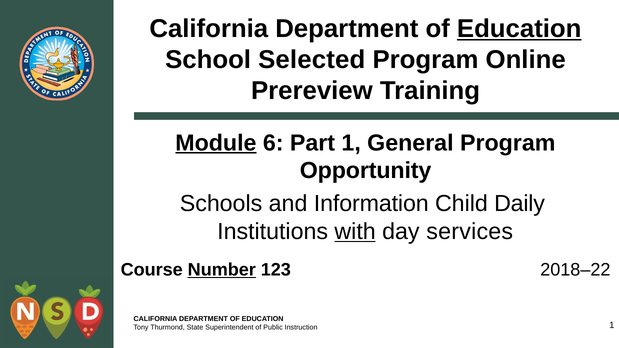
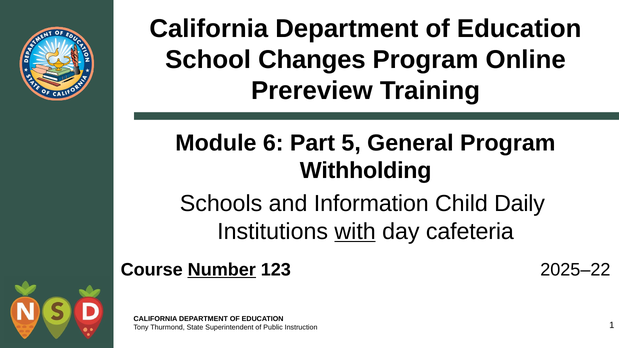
Education underline: present -> none (519, 29)
Selected: Selected -> Changes (312, 60)
Module underline: present -> none (216, 143)
Part 1: 1 -> 5 (351, 143)
Opportunity: Opportunity -> Withholding (366, 171)
services: services -> cafeteria (470, 232)
2018–22: 2018–22 -> 2025–22 (575, 270)
